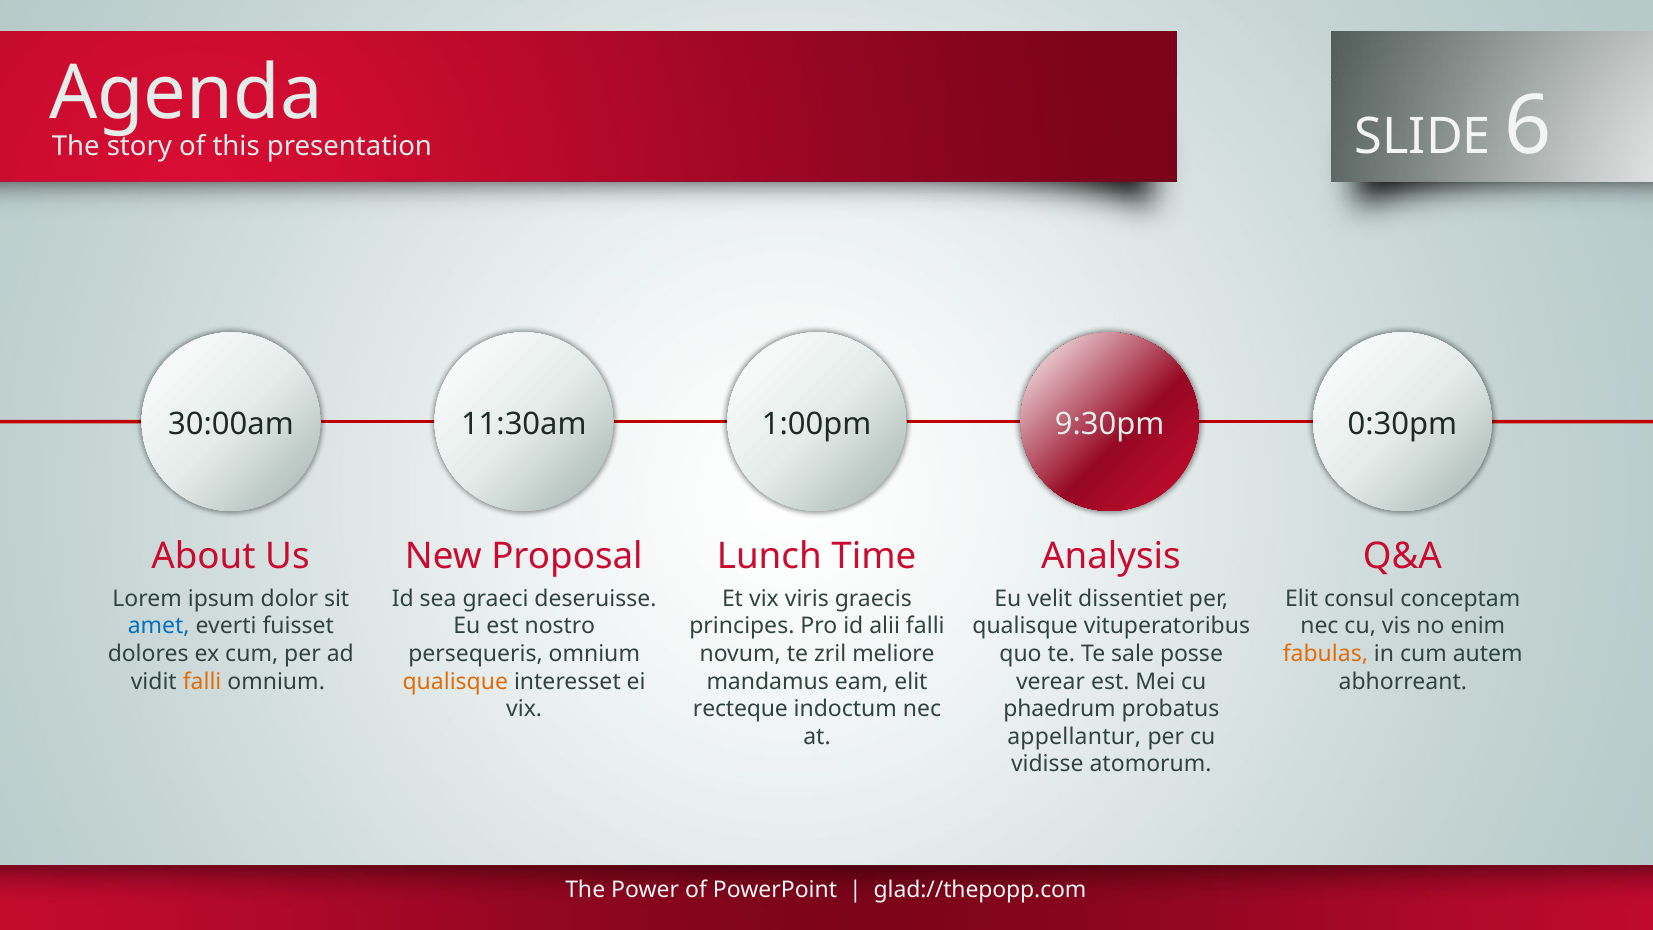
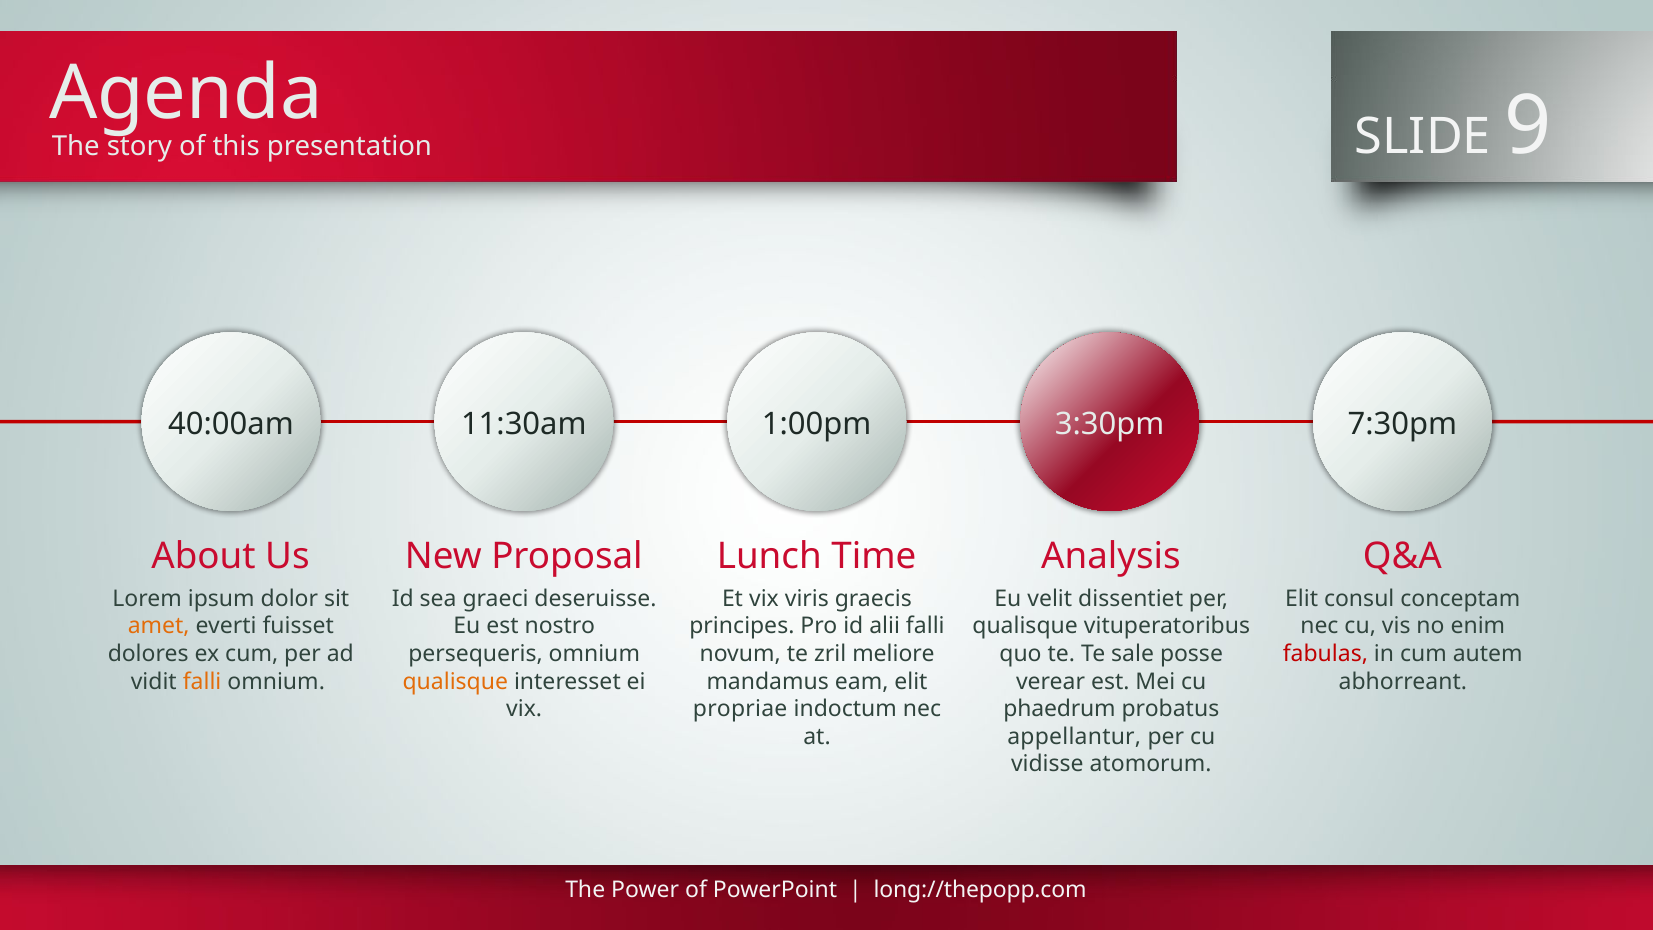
6: 6 -> 9 (1528, 126)
30:00am: 30:00am -> 40:00am (231, 424)
9:30pm: 9:30pm -> 3:30pm (1110, 424)
0:30pm: 0:30pm -> 7:30pm (1402, 424)
amet colour: blue -> orange (159, 626)
fabulas colour: orange -> red (1325, 654)
recteque: recteque -> propriae (740, 709)
glad://thepopp.com: glad://thepopp.com -> long://thepopp.com (980, 890)
